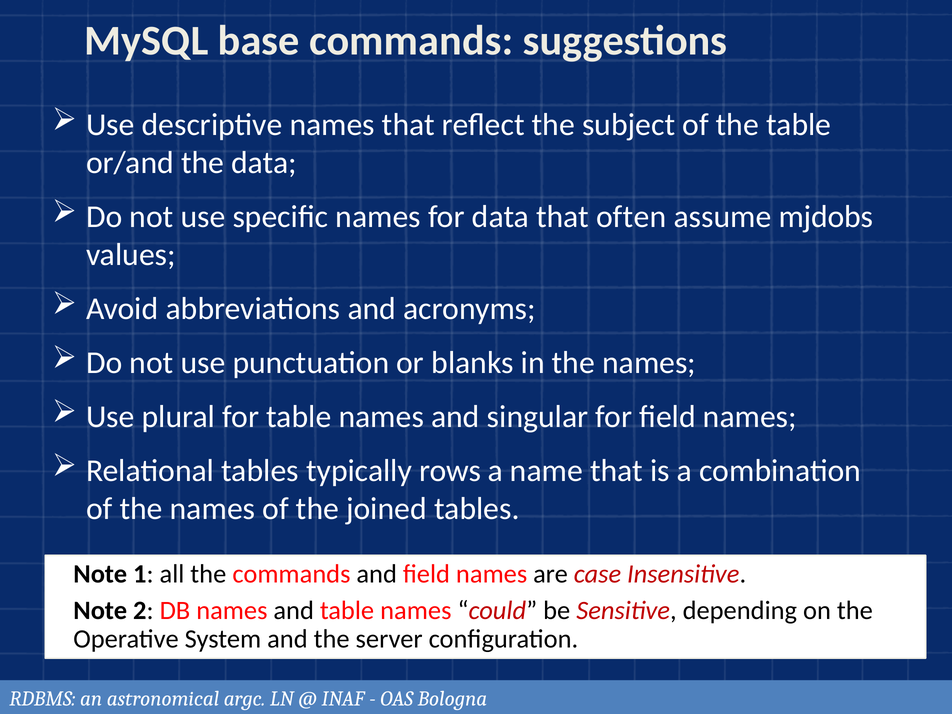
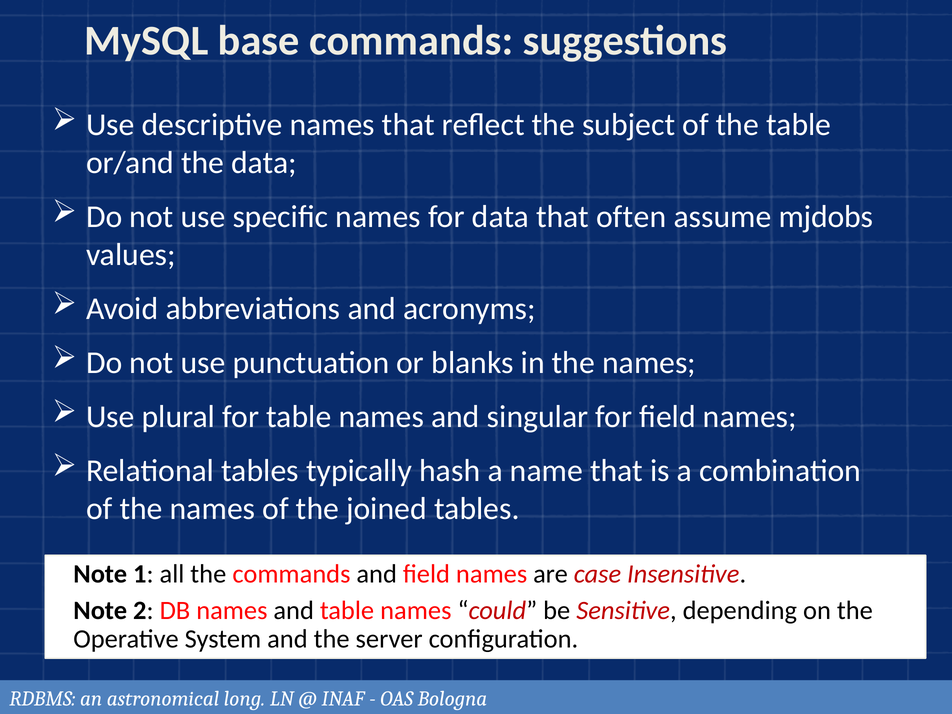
rows: rows -> hash (450, 471)
argc: argc -> long (244, 699)
